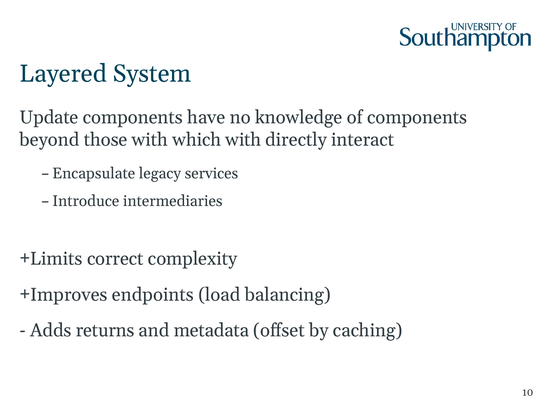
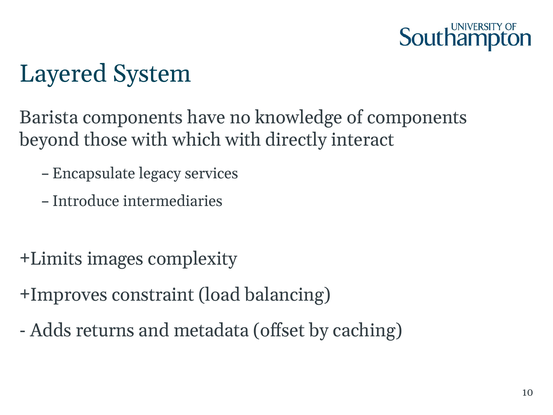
Update: Update -> Barista (49, 117)
correct: correct -> images (115, 258)
endpoints: endpoints -> constraint (153, 294)
